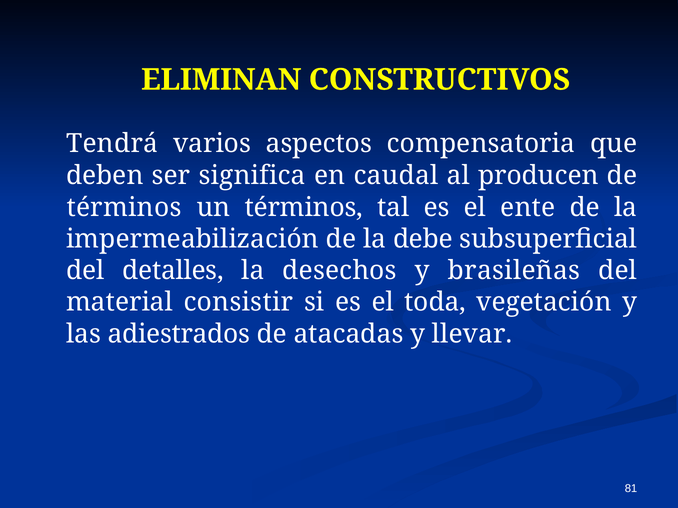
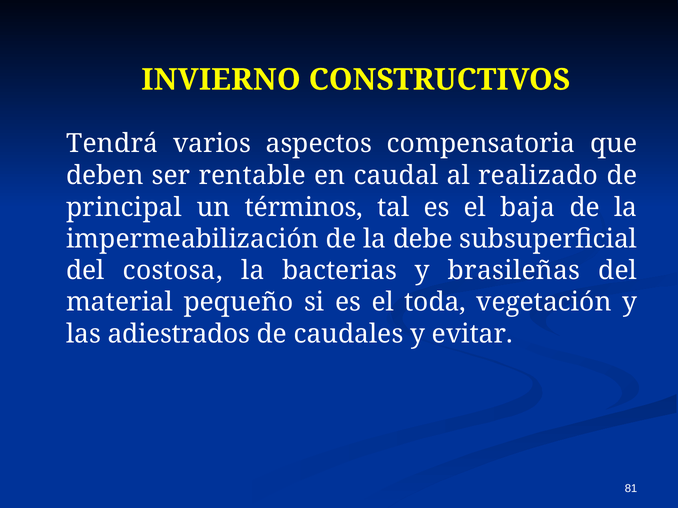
ELIMINAN: ELIMINAN -> INVIERNO (221, 80)
significa: significa -> rentable (252, 176)
producen: producen -> realizado (538, 176)
términos: términos -> principal (124, 208)
ente: ente -> baja (528, 208)
detalles: detalles -> costosa (173, 271)
desechos: desechos -> bacterias (340, 271)
consistir: consistir -> pequeño (239, 303)
atacadas: atacadas -> caudales (348, 334)
llevar: llevar -> evitar (472, 334)
